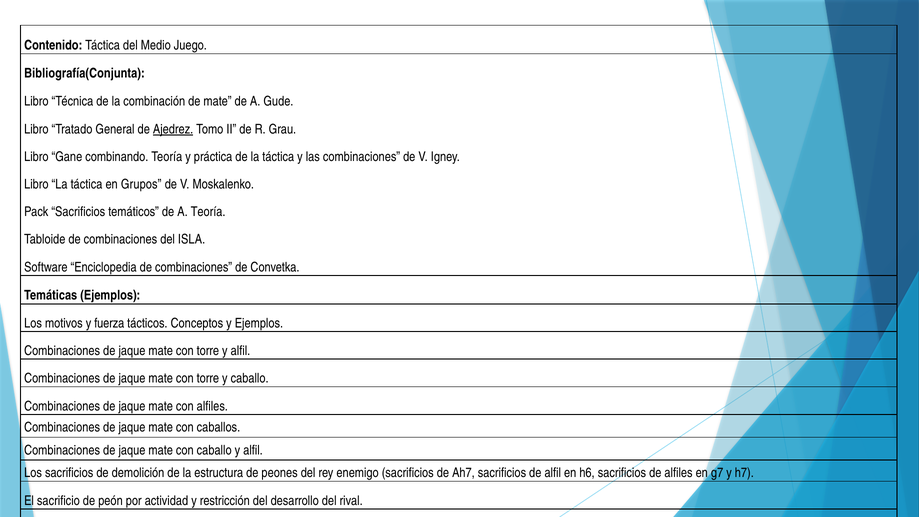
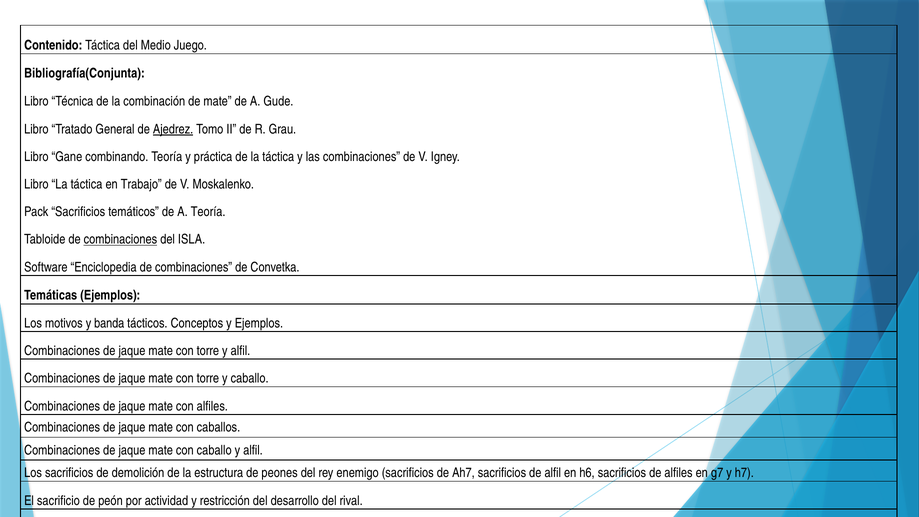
Grupos: Grupos -> Trabajo (141, 184)
combinaciones underline: none -> present (120, 239)
fuerza: fuerza -> banda (109, 323)
